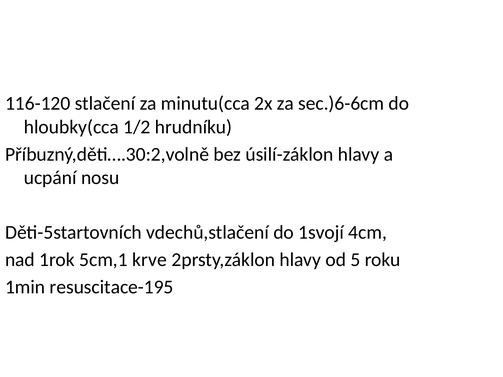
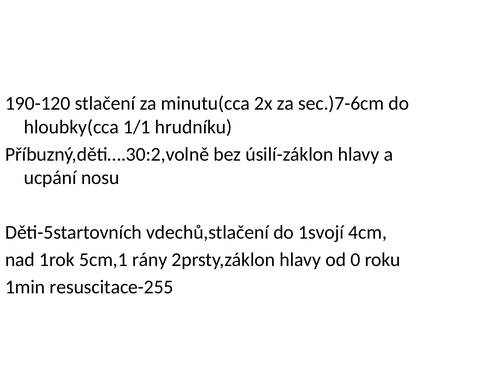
116-120: 116-120 -> 190-120 (38, 104)
sec.)6-6cm: sec.)6-6cm -> sec.)7-6cm (341, 104)
1/2: 1/2 -> 1/1 (137, 127)
krve: krve -> rány (150, 260)
5: 5 -> 0 (355, 260)
resuscitace-195: resuscitace-195 -> resuscitace-255 (112, 287)
